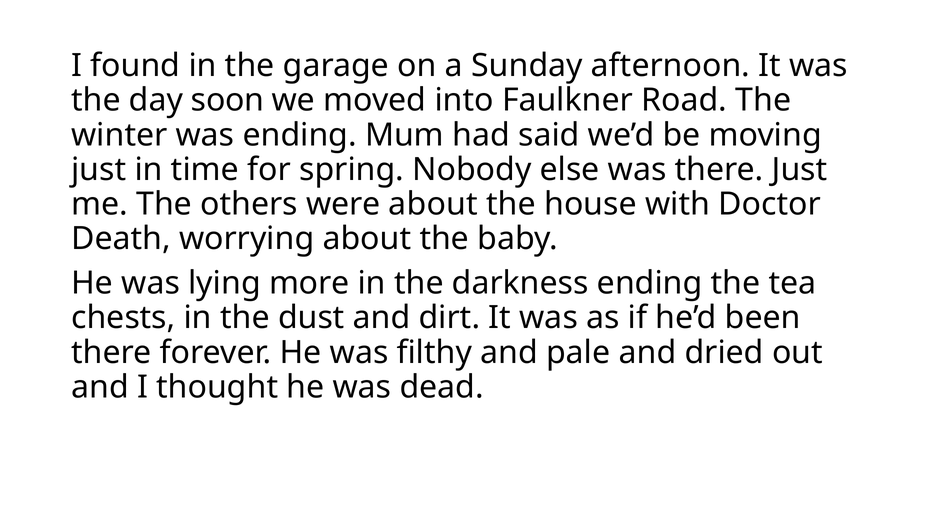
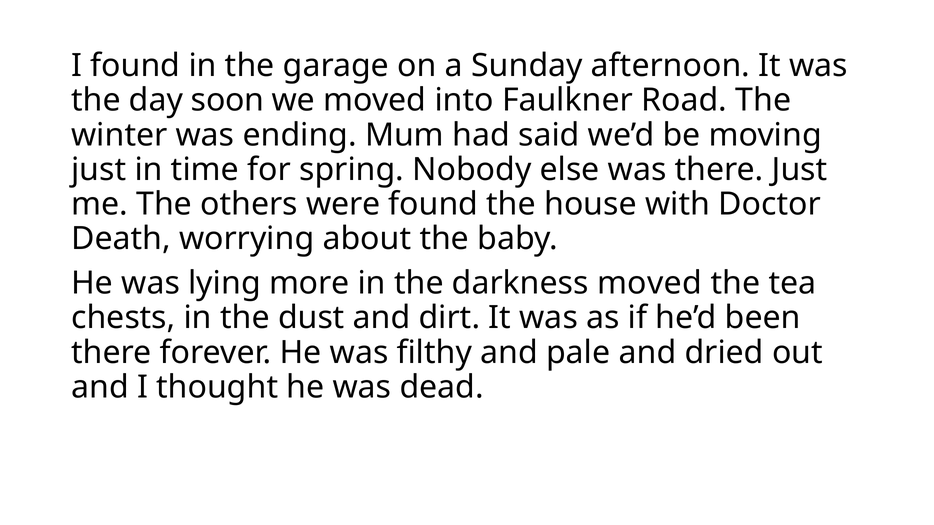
were about: about -> found (433, 204)
darkness ending: ending -> moved (650, 283)
